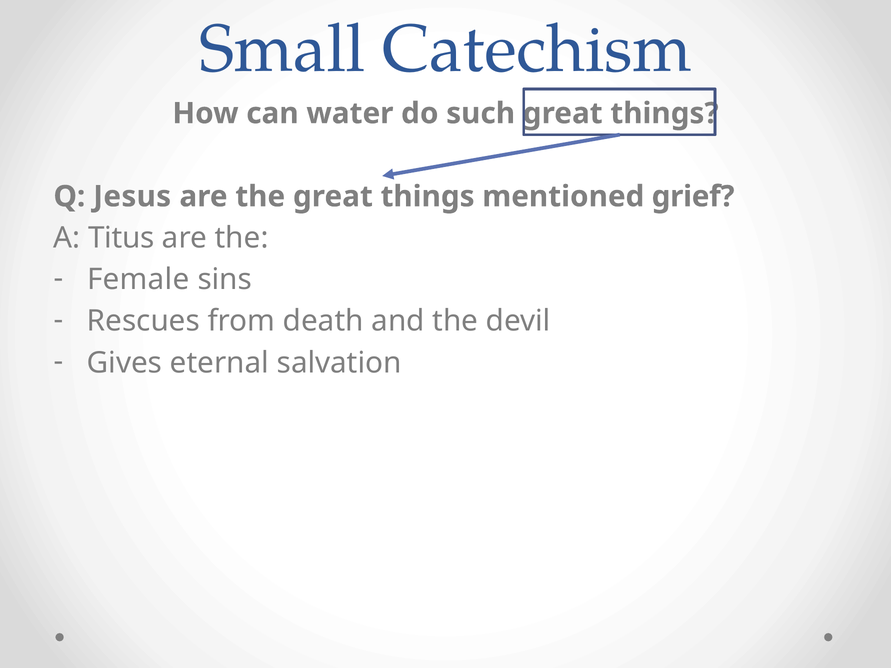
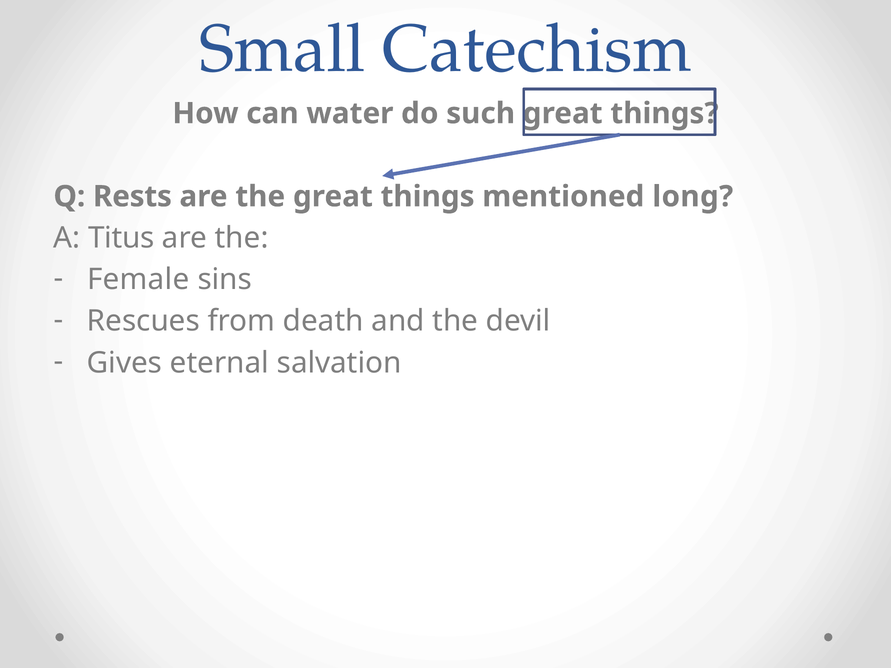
Jesus: Jesus -> Rests (132, 197)
grief: grief -> long (693, 197)
